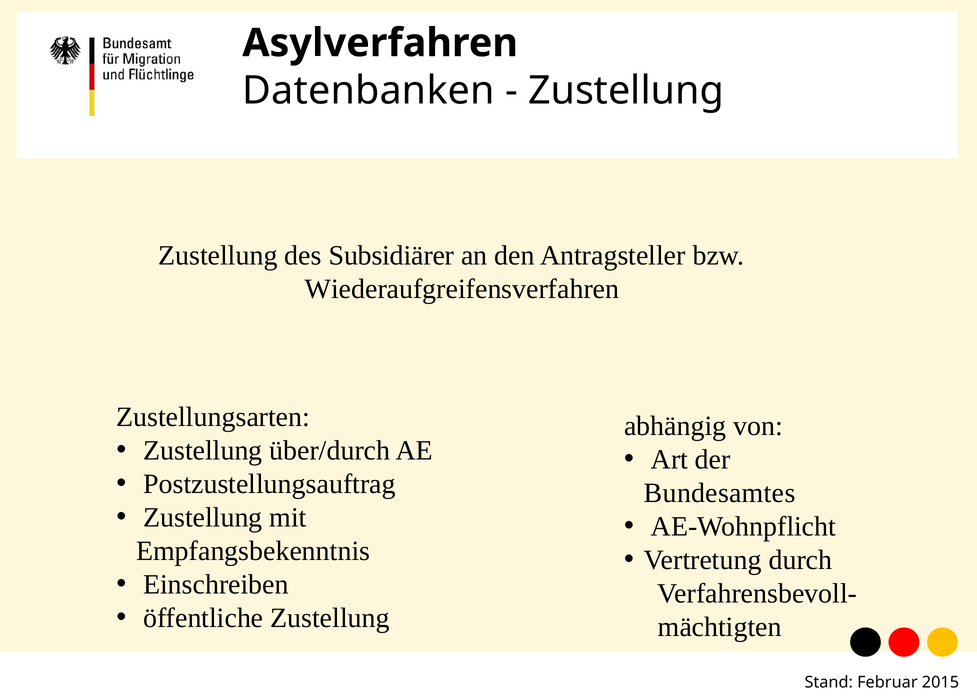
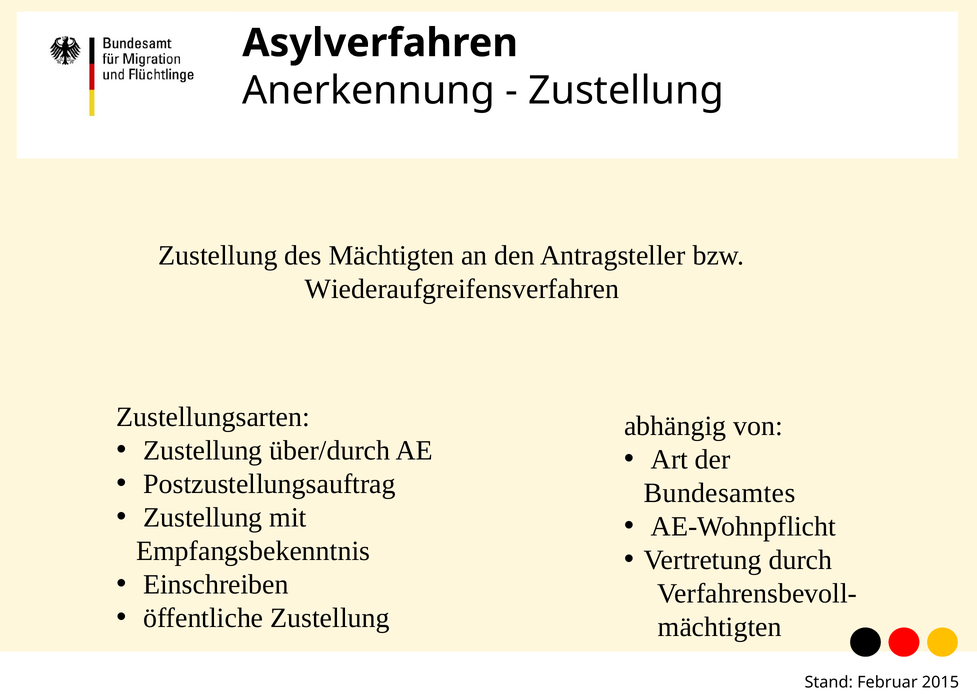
Datenbanken: Datenbanken -> Anerkennung (369, 91)
des Subsidiärer: Subsidiärer -> Mächtigten (391, 256)
